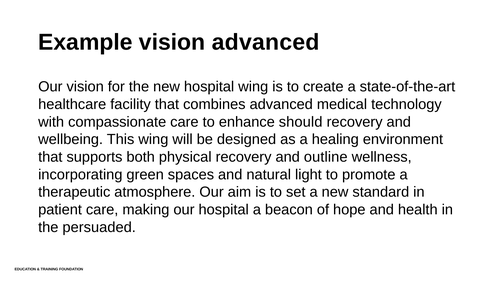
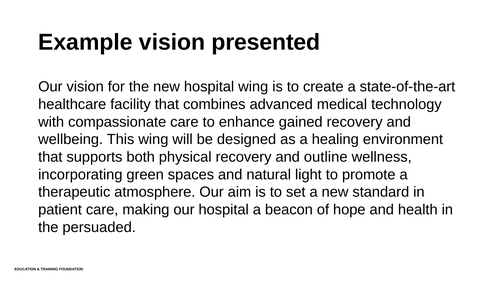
vision advanced: advanced -> presented (266, 42)
should: should -> gained (301, 122)
